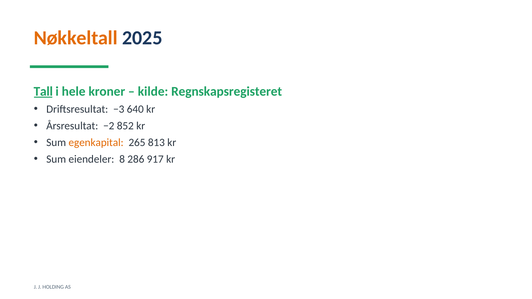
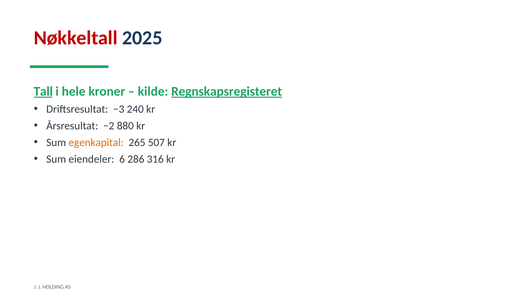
Nøkkeltall colour: orange -> red (76, 38)
Regnskapsregisteret underline: none -> present (227, 92)
640: 640 -> 240 (135, 109)
852: 852 -> 880 (125, 126)
813: 813 -> 507 (156, 143)
8: 8 -> 6 (122, 159)
917: 917 -> 316 (155, 159)
